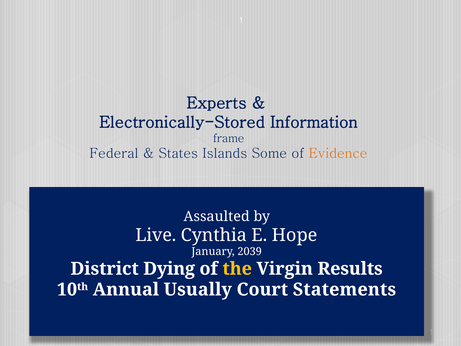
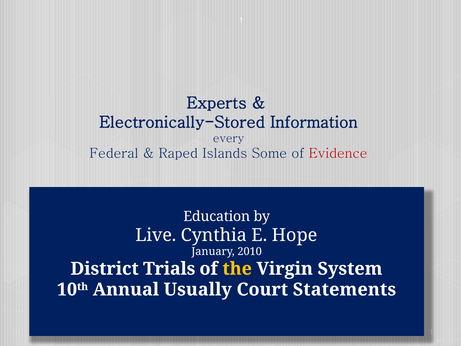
frame: frame -> every (229, 138)
States: States -> Raped (178, 153)
Evidence colour: orange -> red (338, 153)
Assaulted: Assaulted -> Education (217, 216)
2039: 2039 -> 2010 (250, 251)
Dying: Dying -> Trials (169, 269)
Results: Results -> System (350, 269)
